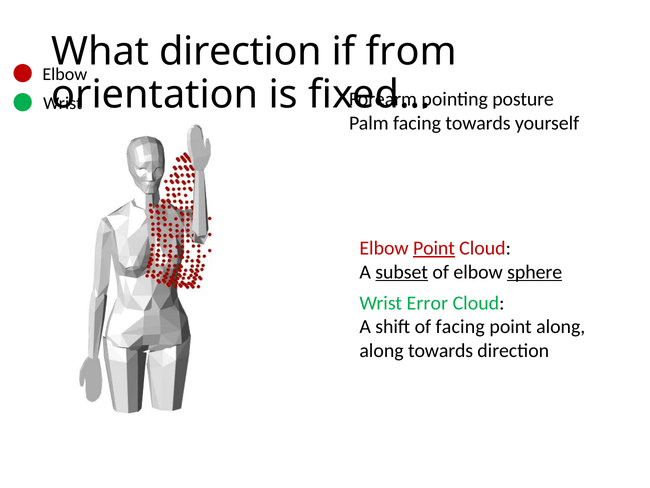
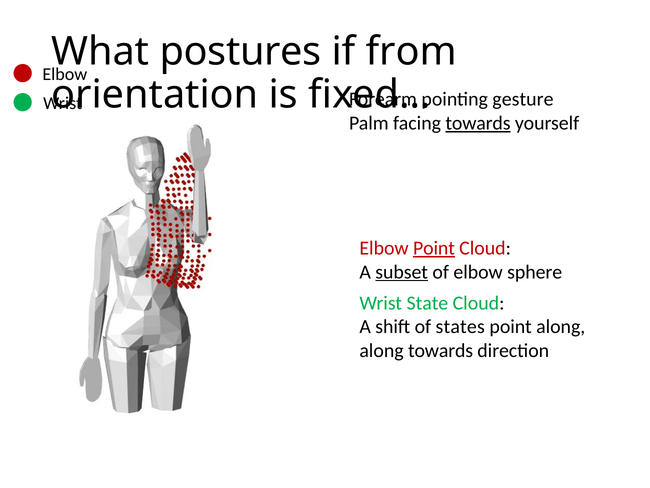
direction: direction -> postures (241, 51)
posture: posture -> gesture (523, 99)
towards underline: none -> present (478, 123)
sphere underline: present -> none (535, 272)
Error: Error -> State (427, 303)
of facing: facing -> states (460, 326)
